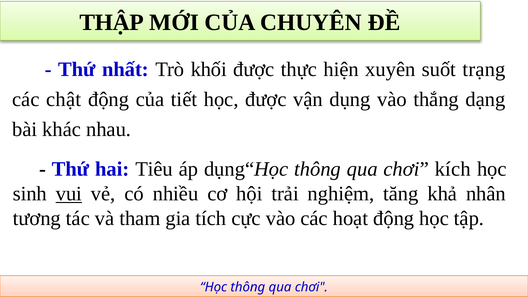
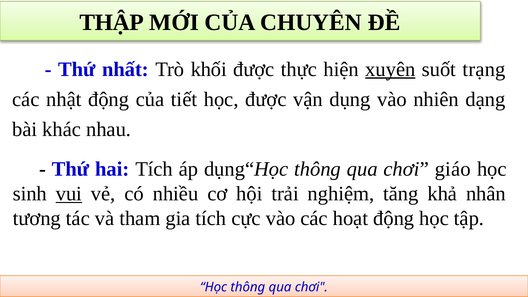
xuyên underline: none -> present (390, 69)
chật: chật -> nhật (64, 99)
thắng: thắng -> nhiên (436, 99)
hai Tiêu: Tiêu -> Tích (154, 169)
kích: kích -> giáo (453, 169)
